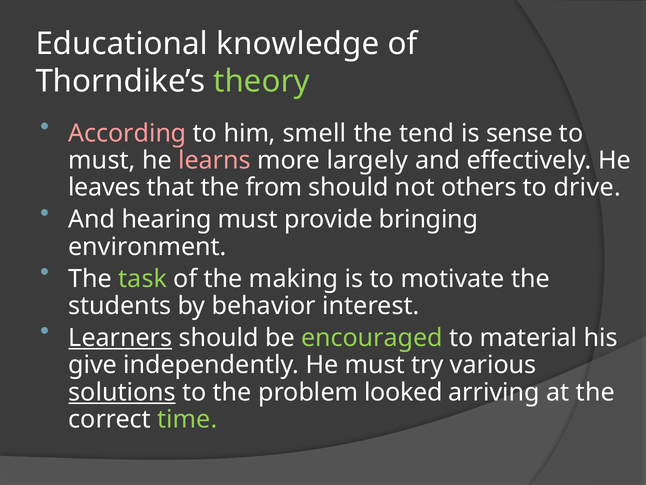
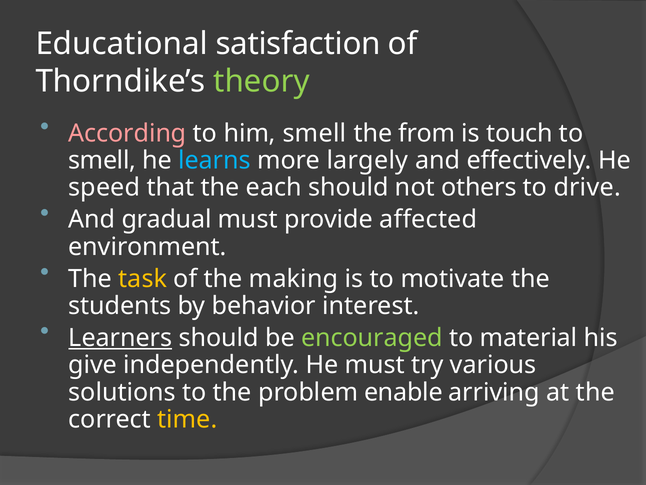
knowledge: knowledge -> satisfaction (298, 44)
tend: tend -> from (427, 133)
sense: sense -> touch (519, 133)
must: must -> smell (102, 160)
learns colour: pink -> light blue (215, 160)
leaves: leaves -> speed (104, 187)
from: from -> each (274, 187)
hearing: hearing -> gradual (167, 219)
bringing: bringing -> affected (428, 219)
task colour: light green -> yellow (143, 278)
solutions underline: present -> none (122, 392)
looked: looked -> enable (403, 392)
time colour: light green -> yellow (187, 419)
